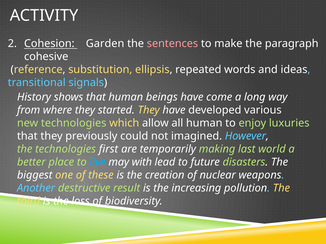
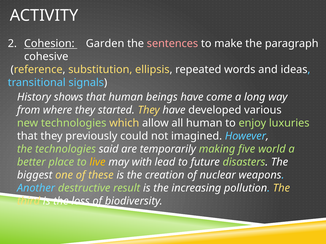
first: first -> said (109, 149)
last: last -> five (247, 149)
live colour: light blue -> yellow (98, 162)
